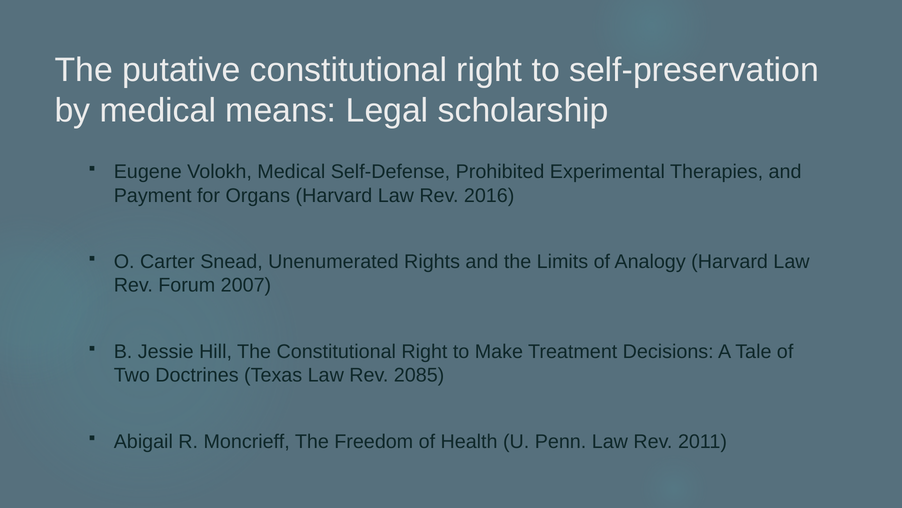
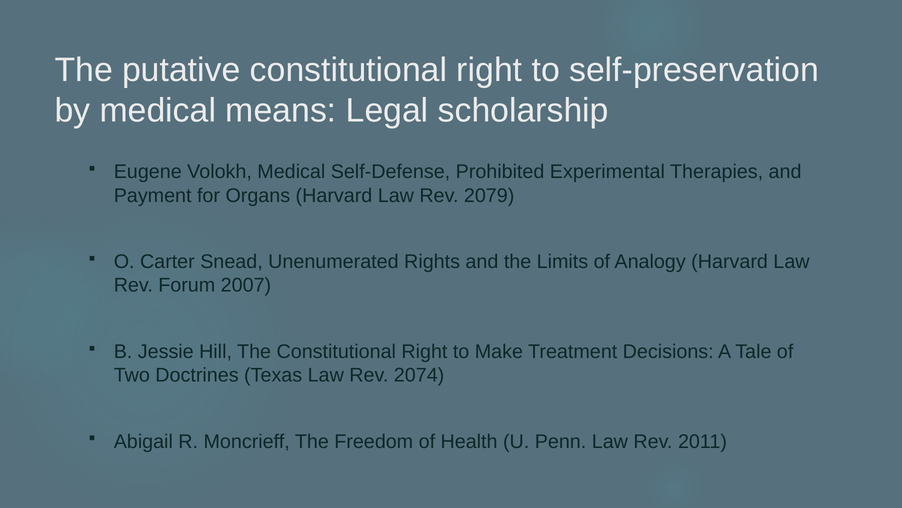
2016: 2016 -> 2079 (489, 195)
2085: 2085 -> 2074 (419, 375)
